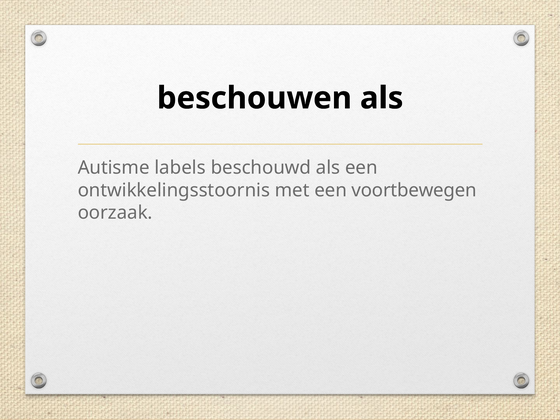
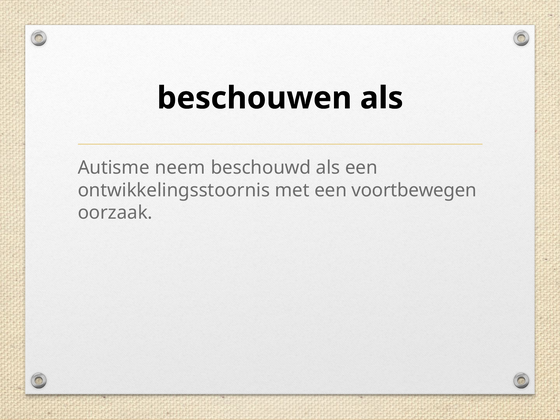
labels: labels -> neem (180, 168)
